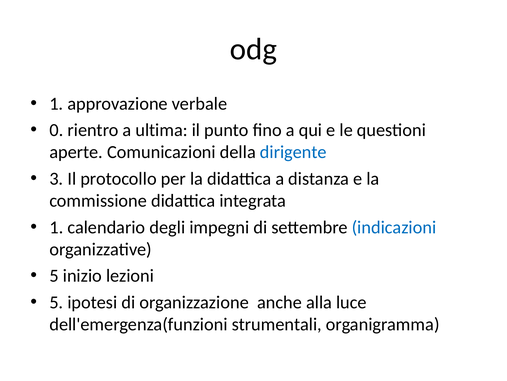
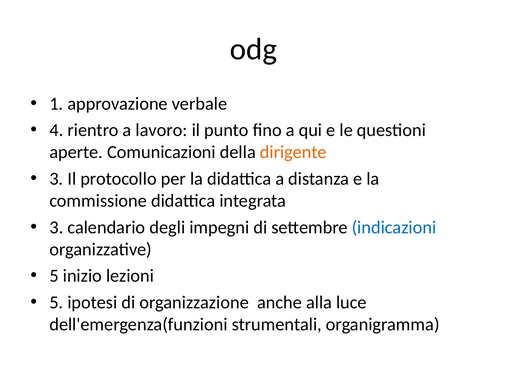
0: 0 -> 4 (56, 130)
ultima: ultima -> lavoro (162, 130)
dirigente colour: blue -> orange (293, 152)
1: 1 -> 3 (56, 227)
